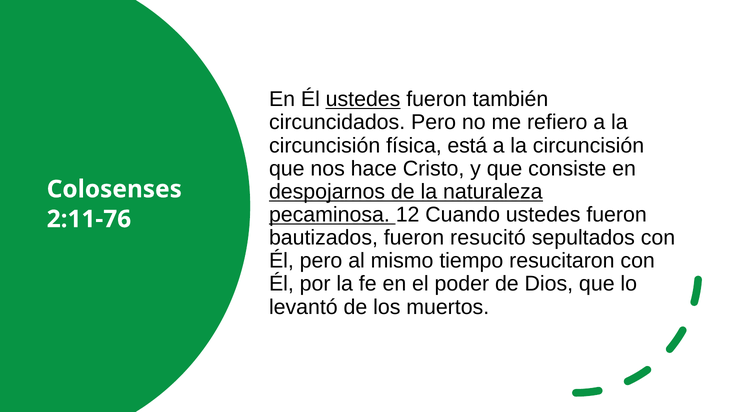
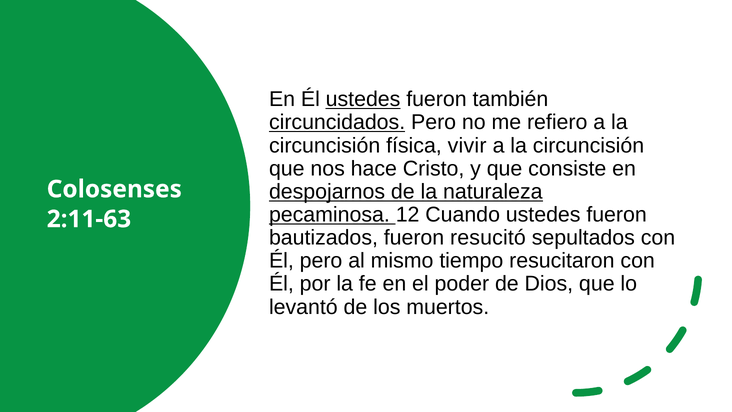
circuncidados underline: none -> present (337, 122)
está: está -> vivir (467, 145)
2:11-76: 2:11-76 -> 2:11-63 (89, 219)
